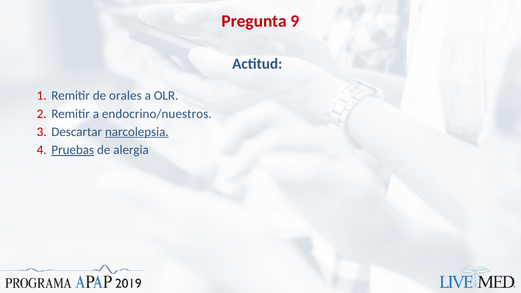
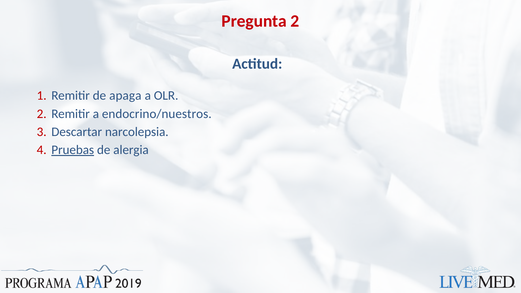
Pregunta 9: 9 -> 2 (295, 21)
orales: orales -> apaga (125, 96)
narcolepsia underline: present -> none (137, 132)
